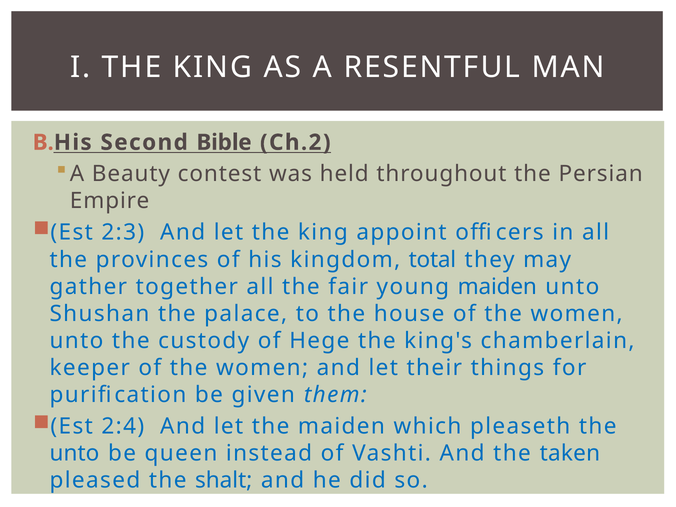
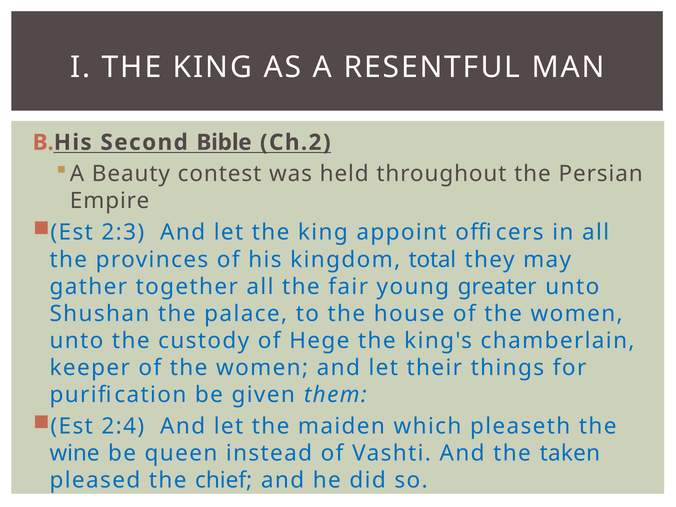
young maiden: maiden -> greater (497, 287)
unto: unto -> wine (75, 453)
shalt: shalt -> chief (224, 480)
